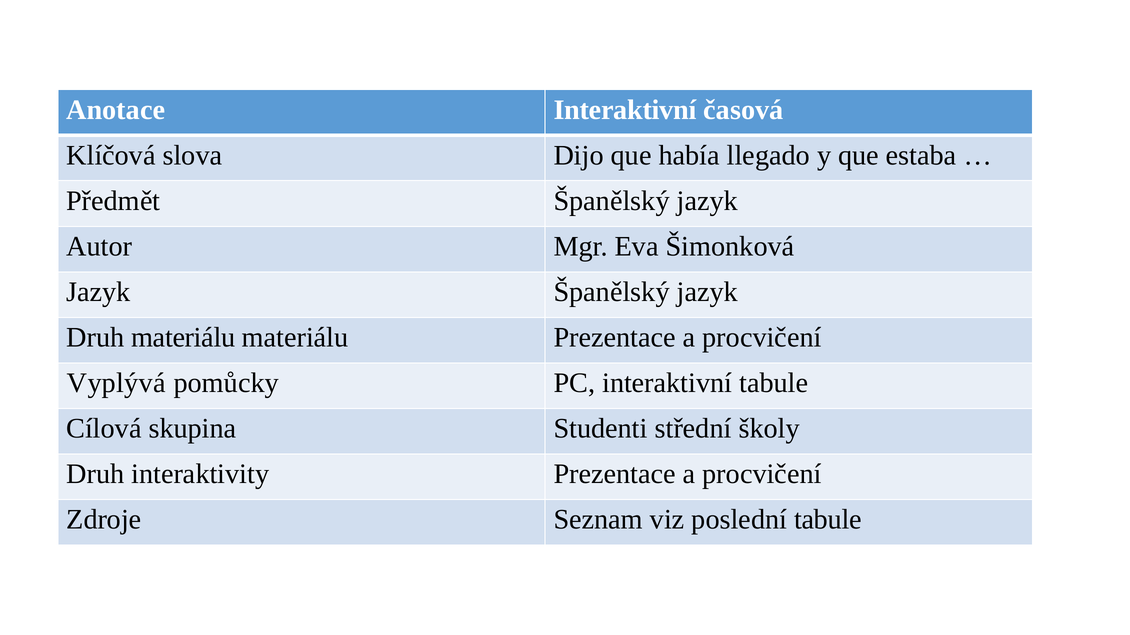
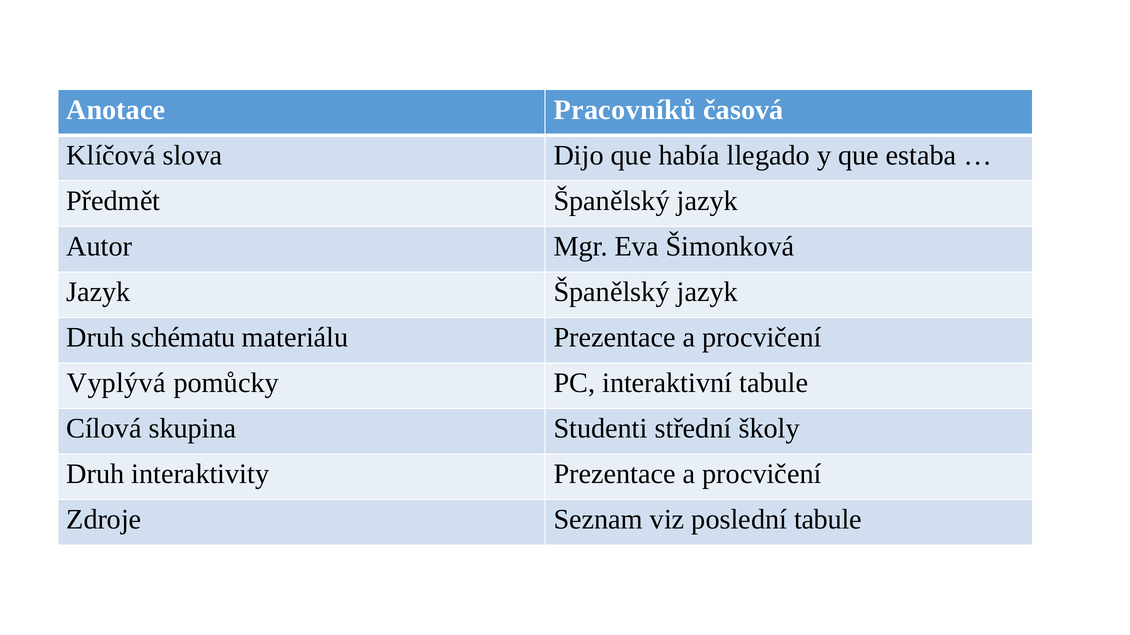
Anotace Interaktivní: Interaktivní -> Pracovníků (625, 110)
Druh materiálu: materiálu -> schématu (183, 338)
